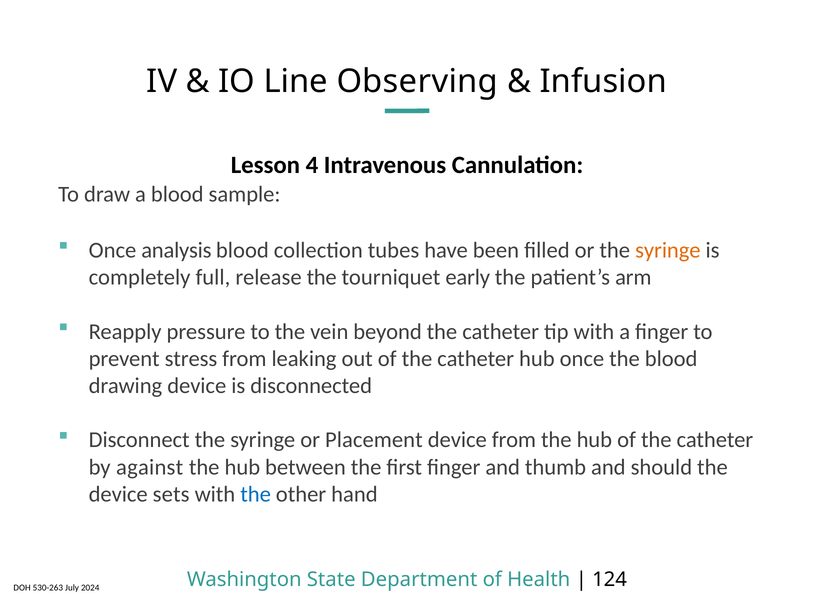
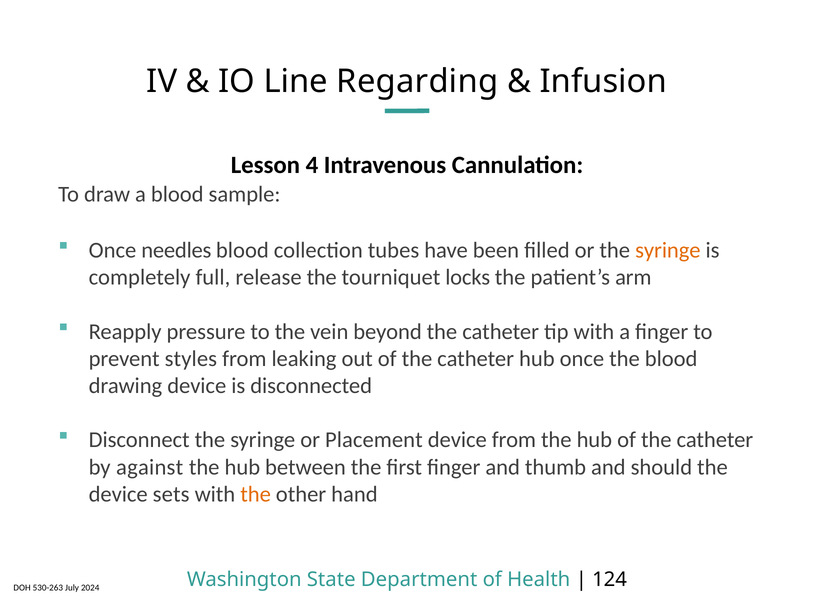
Observing: Observing -> Regarding (417, 82)
analysis: analysis -> needles (176, 250)
early: early -> locks (468, 278)
stress: stress -> styles (191, 359)
the colour: blue -> orange (256, 495)
